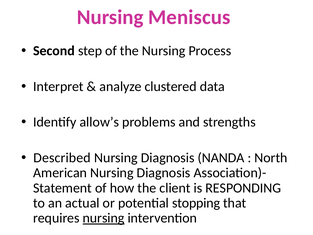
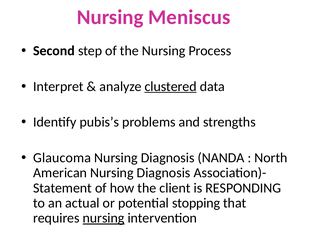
clustered underline: none -> present (171, 86)
allow’s: allow’s -> pubis’s (99, 122)
Described: Described -> Glaucoma (62, 158)
